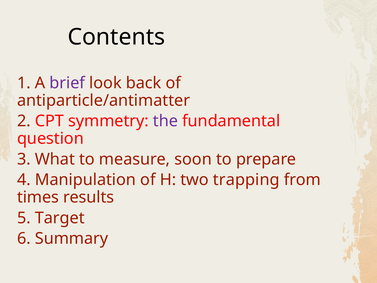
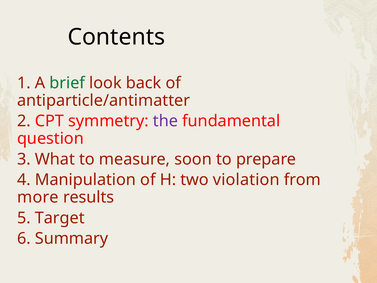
brief colour: purple -> green (67, 83)
trapping: trapping -> violation (246, 180)
times: times -> more (38, 197)
